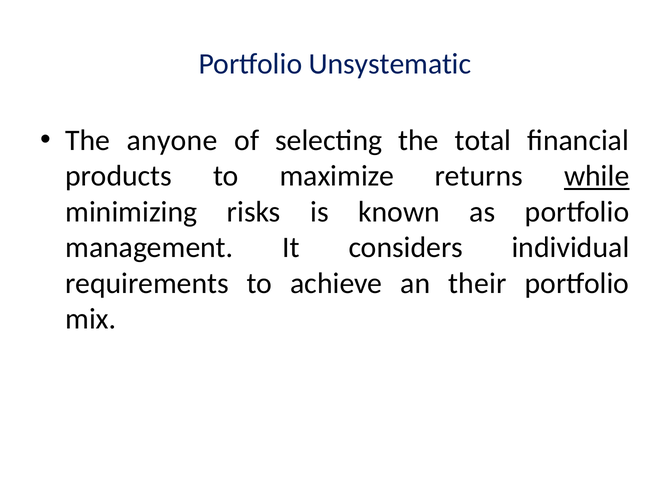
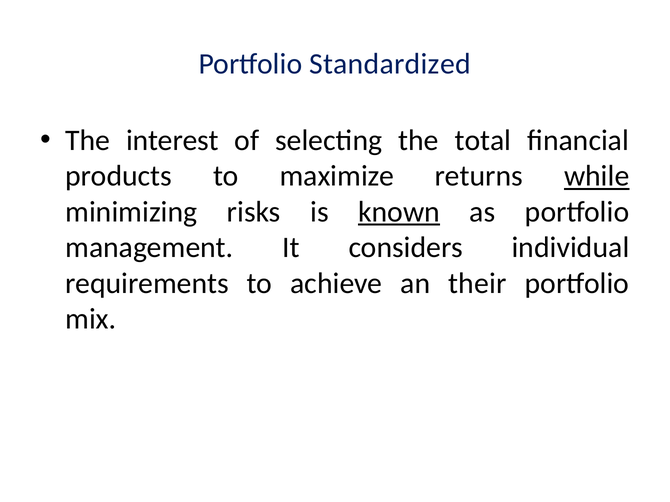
Unsystematic: Unsystematic -> Standardized (390, 64)
anyone: anyone -> interest (172, 141)
known underline: none -> present (399, 212)
